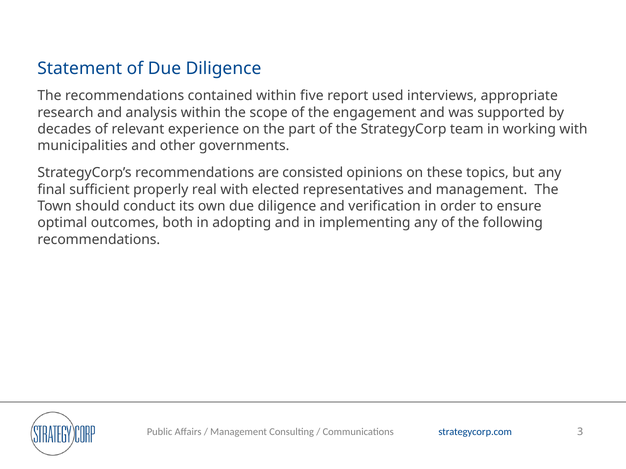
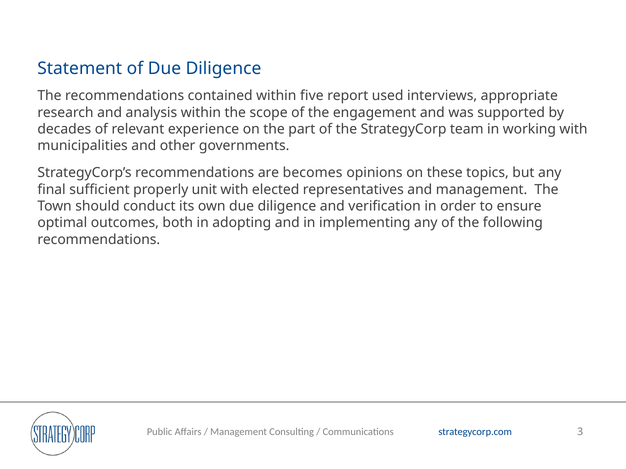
consisted: consisted -> becomes (313, 173)
real: real -> unit (204, 190)
